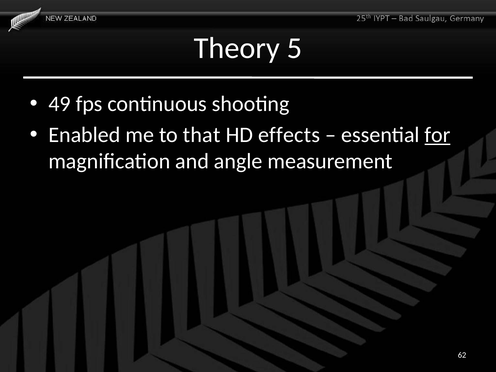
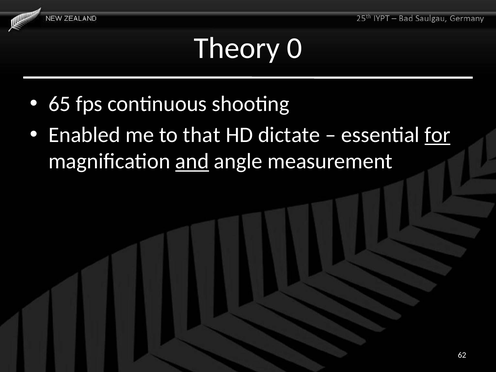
5: 5 -> 0 (294, 48)
49: 49 -> 65 (60, 104)
effects: effects -> dictate (289, 135)
and underline: none -> present (192, 161)
